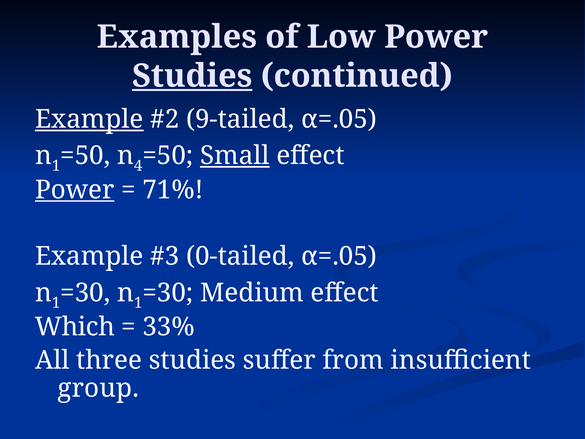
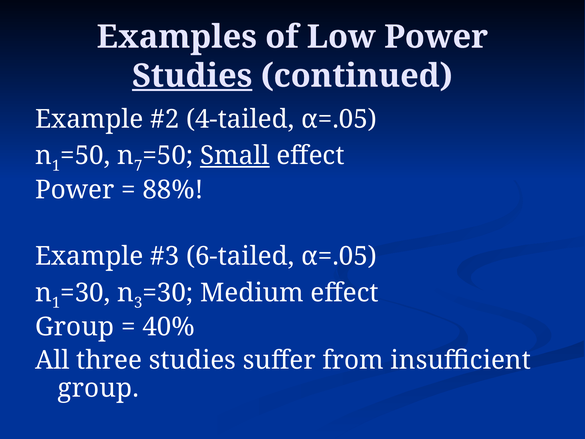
Example underline: present -> none (89, 119)
9-tailed: 9-tailed -> 4-tailed (240, 119)
4: 4 -> 7 (138, 166)
Power underline: present -> none (75, 190)
71%: 71% -> 88% (173, 190)
0-tailed: 0-tailed -> 6-tailed (240, 256)
1: 1 -> 3 (138, 303)
Which: Which -> Group (75, 327)
33%: 33% -> 40% (169, 327)
